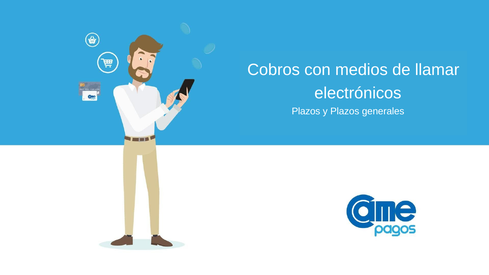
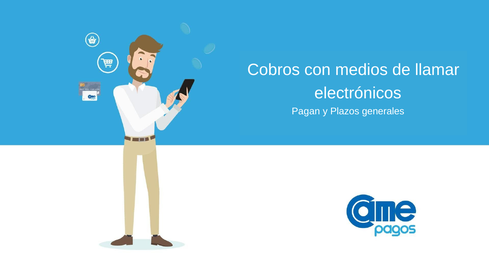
Plazos: Plazos -> Pagan (306, 111)
